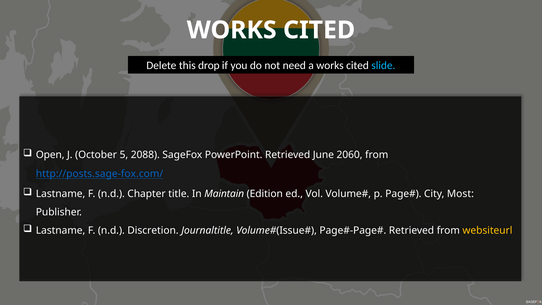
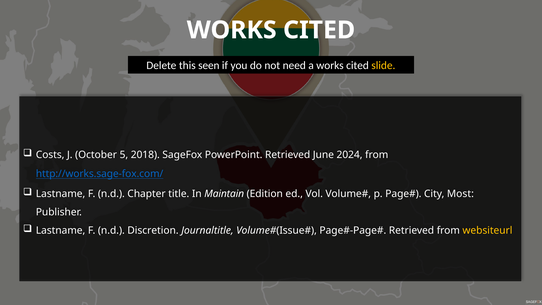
drop: drop -> seen (209, 66)
slide colour: light blue -> yellow (383, 66)
Open: Open -> Costs (50, 155)
2088: 2088 -> 2018 (145, 155)
2060: 2060 -> 2024 (350, 155)
http://posts.sage-fox.com/: http://posts.sage-fox.com/ -> http://works.sage-fox.com/ (100, 174)
